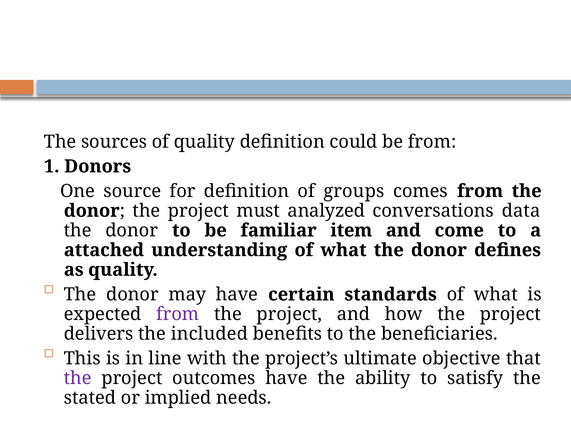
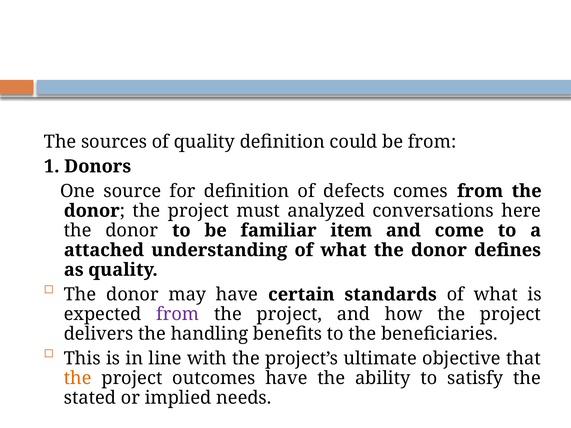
groups: groups -> defects (354, 191)
data: data -> here (521, 211)
included: included -> handling (209, 334)
the colour: purple -> orange (78, 378)
